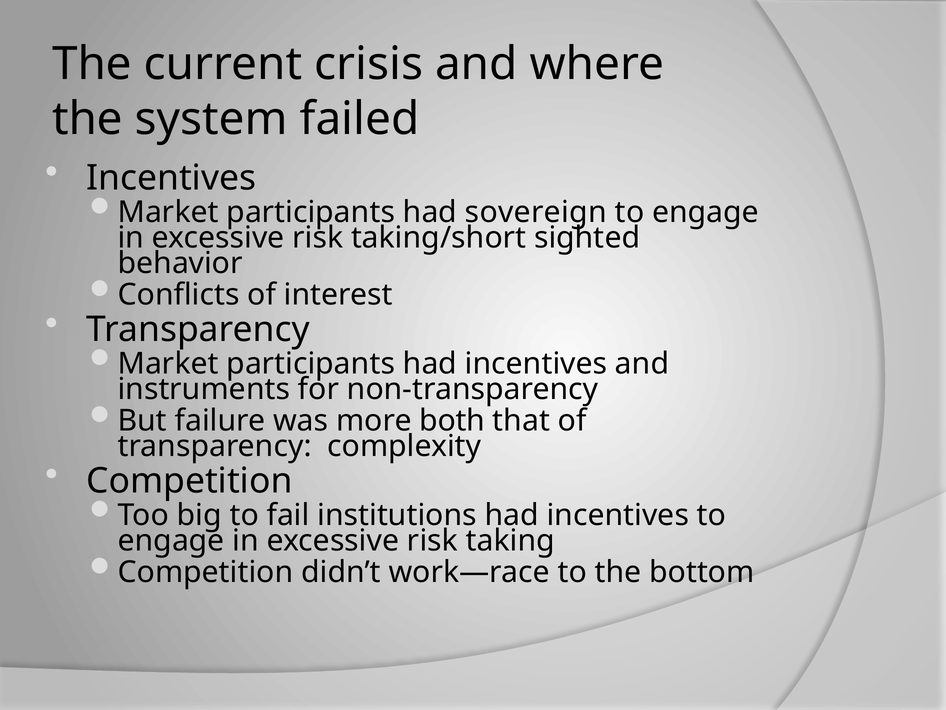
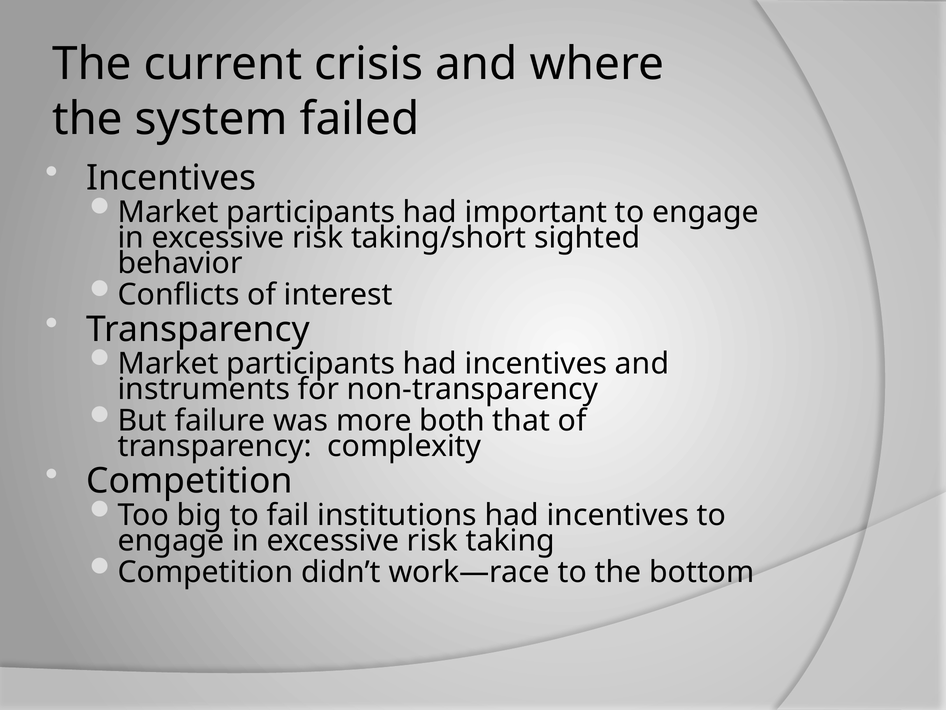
sovereign: sovereign -> important (536, 212)
